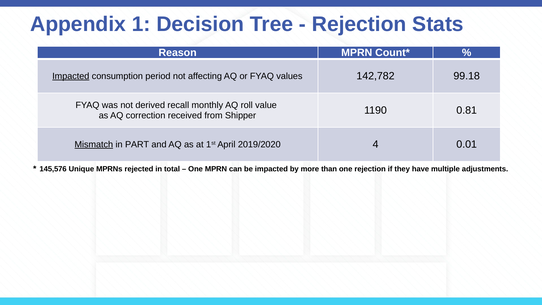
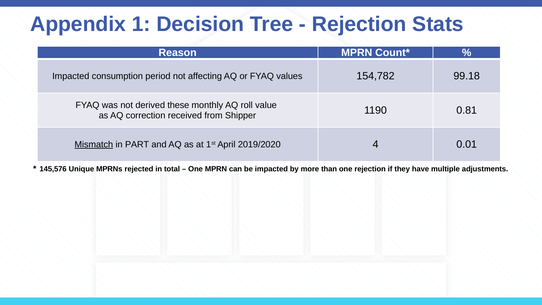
Impacted underline: present -> none (71, 76)
142,782: 142,782 -> 154,782 (376, 76)
recall: recall -> these (178, 105)
